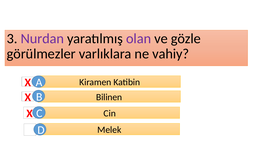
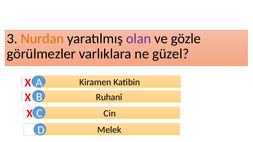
Nurdan colour: purple -> orange (42, 39)
vahiy: vahiy -> güzel (171, 54)
Bilinen: Bilinen -> Ruhanî (109, 97)
